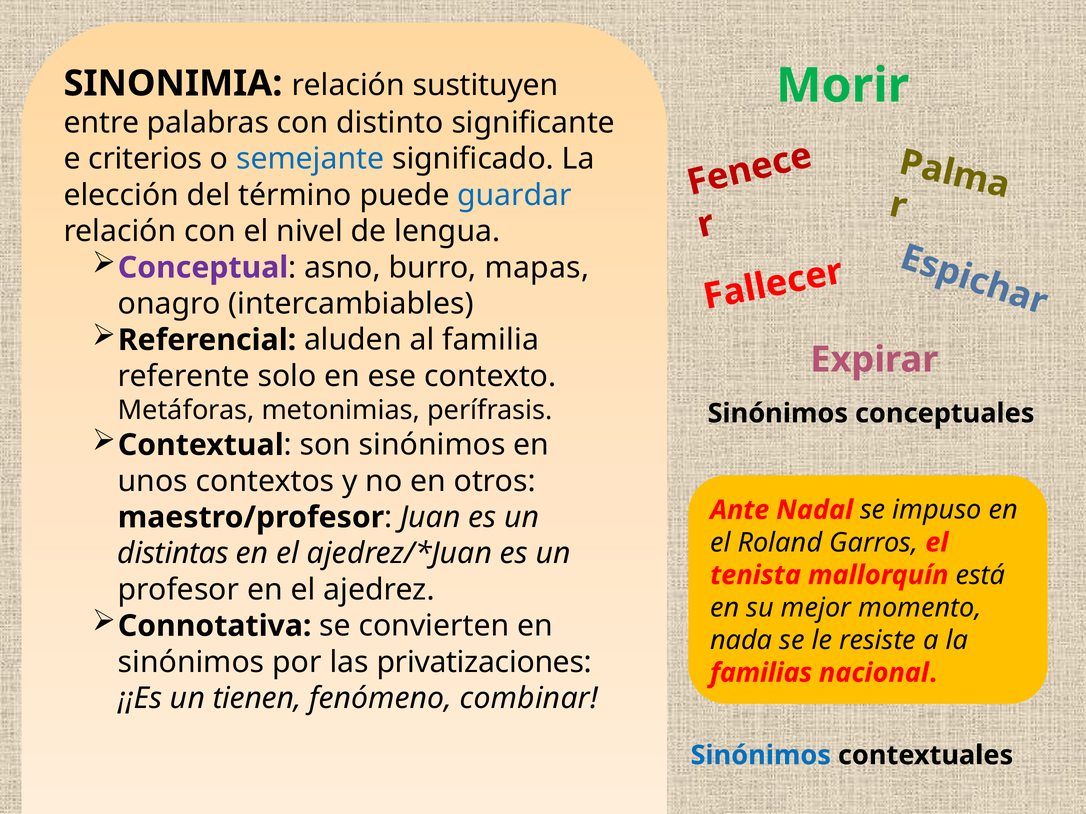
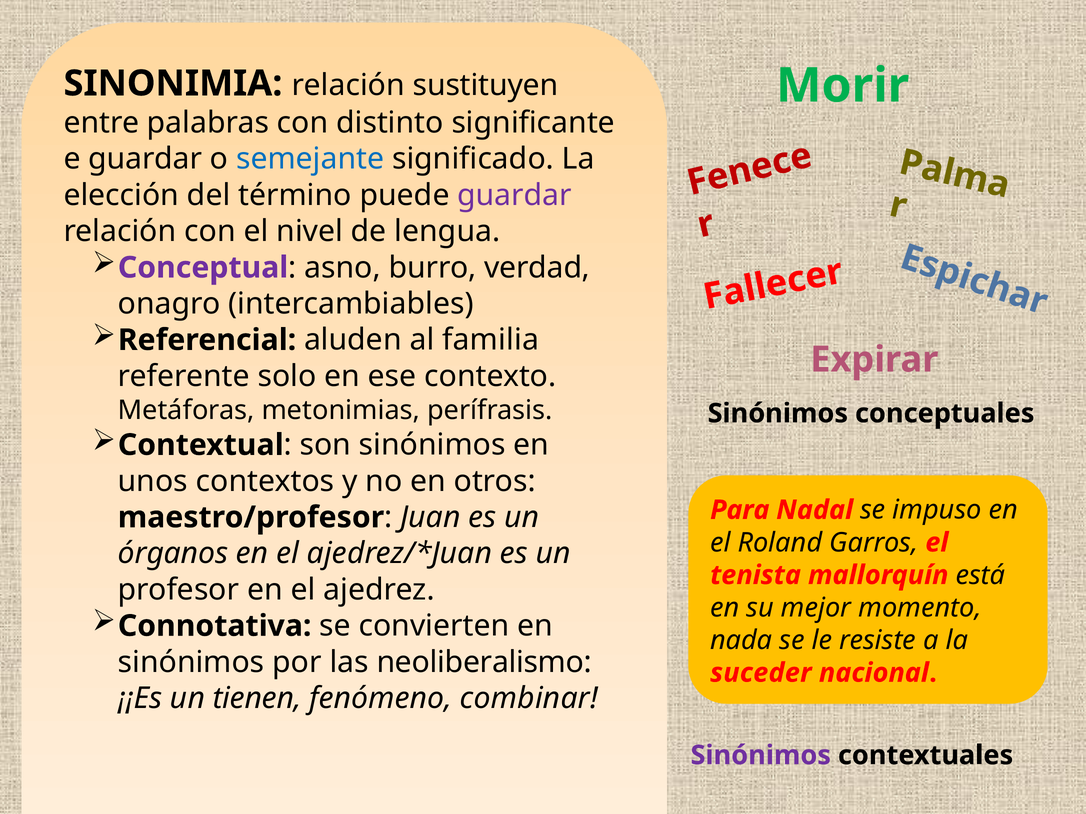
e criterios: criterios -> guardar (145, 159)
guardar colour: blue -> purple (515, 195)
mapas: mapas -> verdad (537, 268)
Ante: Ante -> Para (740, 510)
distintas: distintas -> órganos (173, 554)
privatizaciones: privatizaciones -> neoliberalismo (484, 663)
familias: familias -> suceder (761, 673)
Sinónimos colour: blue -> purple (761, 756)
